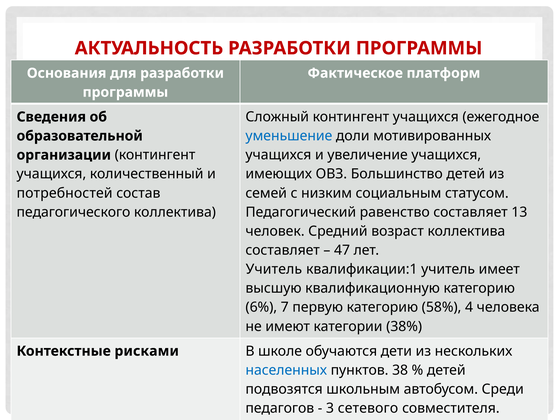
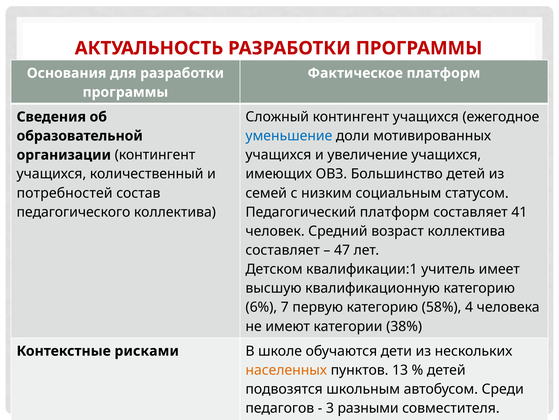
Педагогический равенство: равенство -> платформ (395, 212)
13: 13 -> 41 (519, 212)
Учитель: Учитель -> Детском (274, 269)
населенных colour: blue -> orange (286, 369)
38: 38 -> 13 (400, 369)
сетевого: сетевого -> разными (368, 408)
